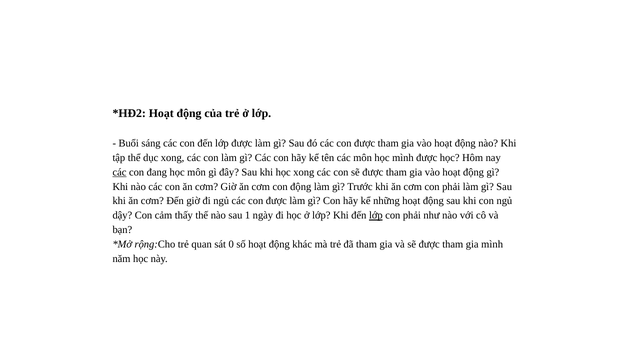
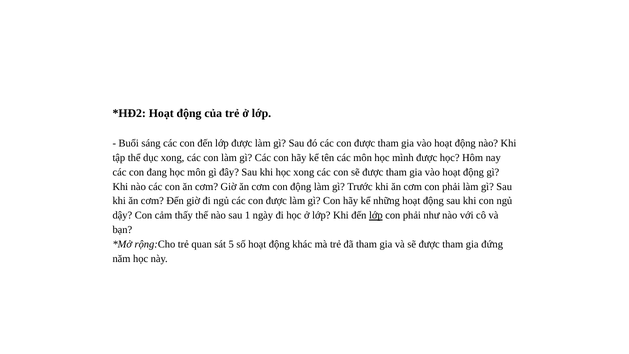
các underline: present -> none (119, 172)
0: 0 -> 5 (231, 244)
gia mình: mình -> đứng (492, 244)
